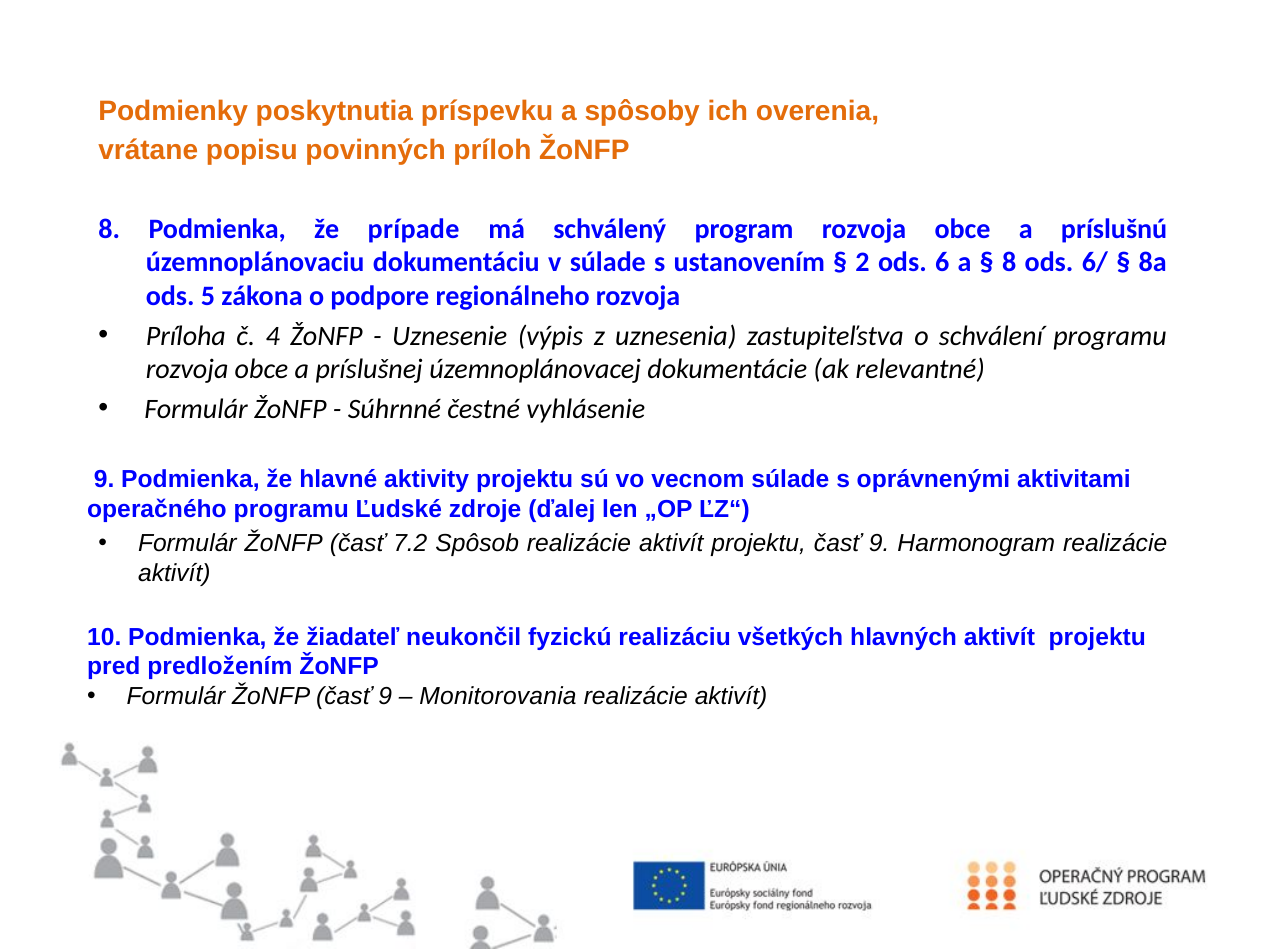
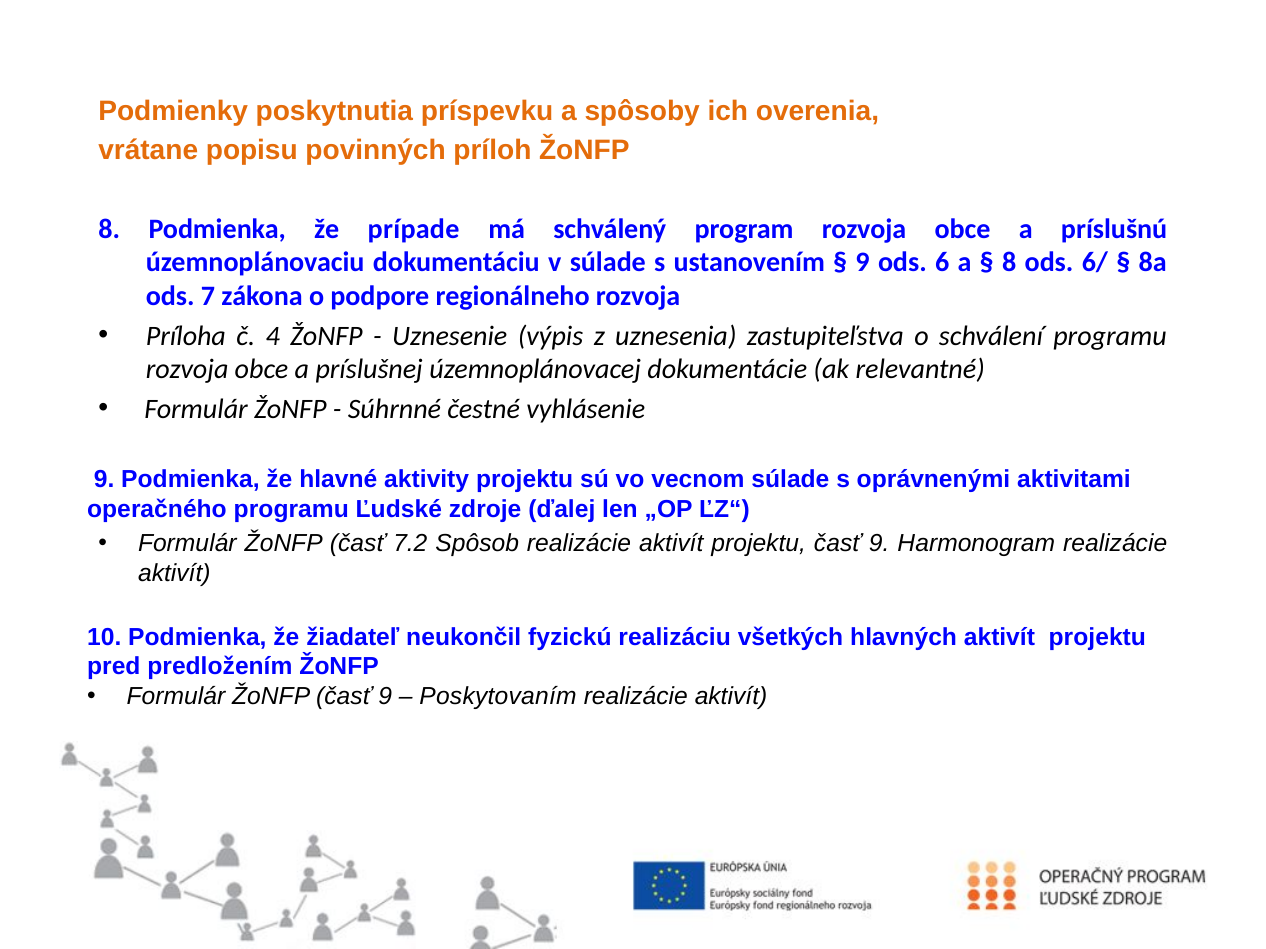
2: 2 -> 9 (862, 263)
5: 5 -> 7 (208, 297)
Monitorovania: Monitorovania -> Poskytovaním (498, 697)
